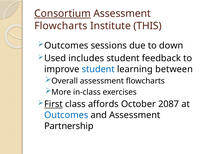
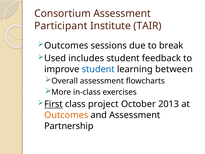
Consortium underline: present -> none (62, 14)
Flowcharts: Flowcharts -> Participant (61, 26)
THIS: THIS -> TAIR (148, 26)
down: down -> break (171, 45)
affords: affords -> project (103, 104)
2087: 2087 -> 2013 (169, 104)
Outcomes colour: blue -> orange (66, 115)
